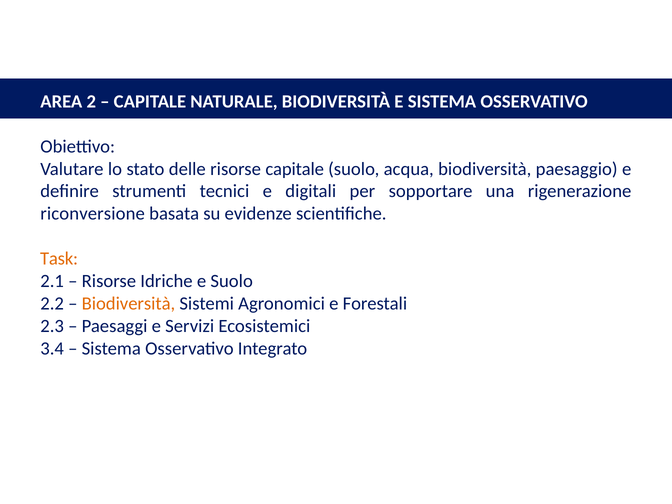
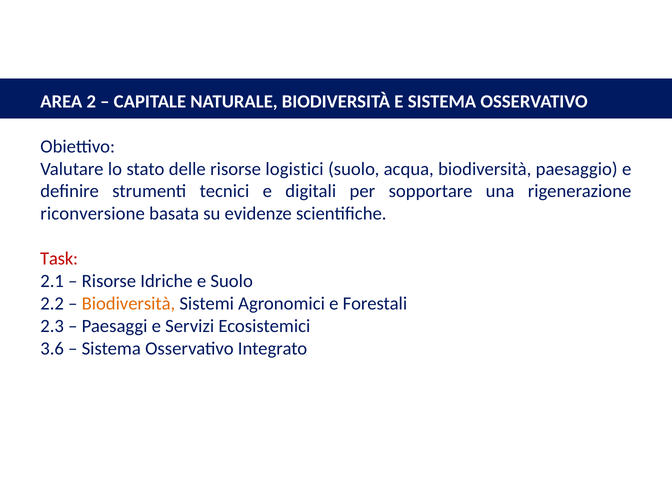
risorse capitale: capitale -> logistici (295, 169)
Task colour: orange -> red (59, 259)
3.4: 3.4 -> 3.6 (52, 348)
